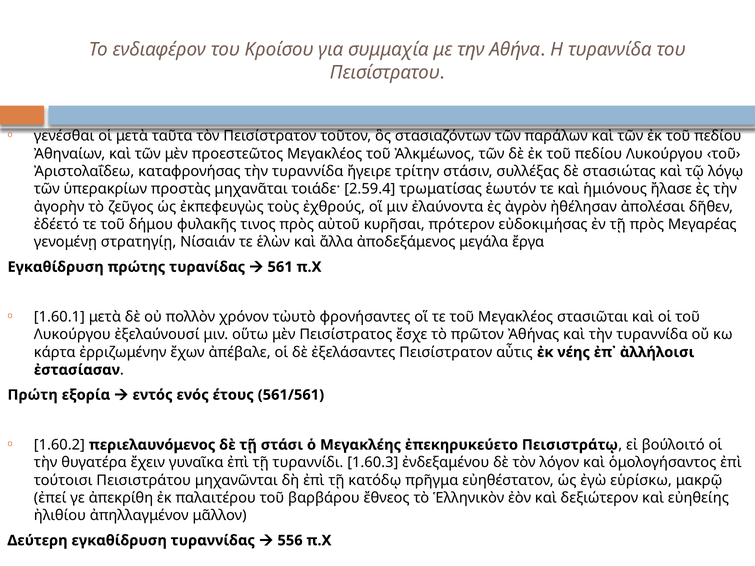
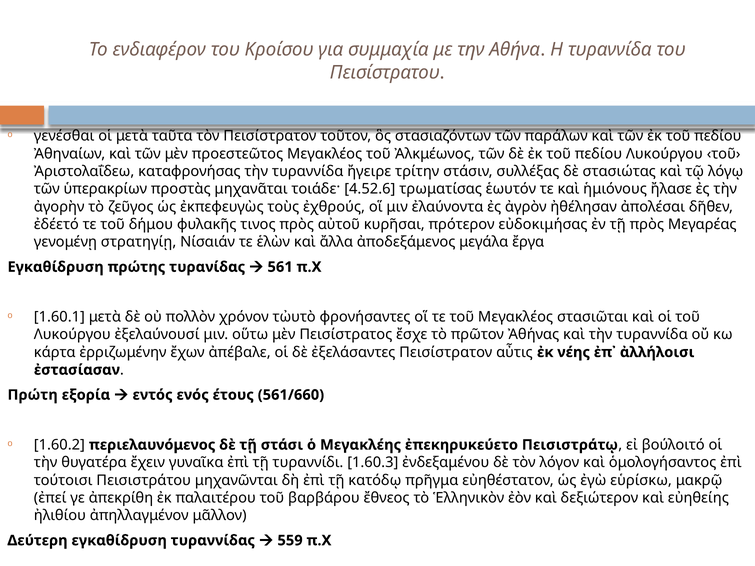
2.59.4: 2.59.4 -> 4.52.6 (370, 189)
561/561: 561/561 -> 561/660 (291, 395)
556: 556 -> 559 (290, 541)
